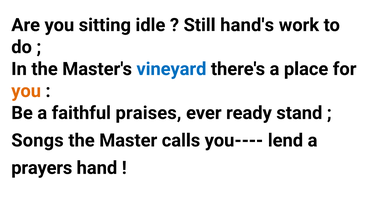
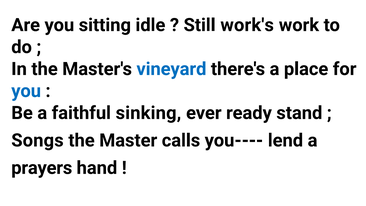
hand's: hand's -> work's (247, 25)
you colour: orange -> blue (26, 91)
praises: praises -> sinking (148, 113)
